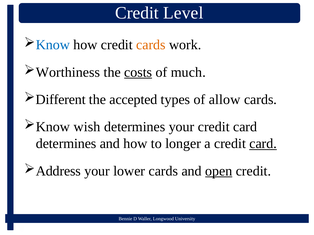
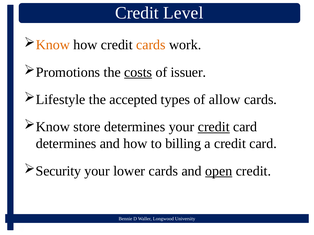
Know colour: blue -> orange (53, 45)
Worthiness: Worthiness -> Promotions (68, 72)
much: much -> issuer (188, 72)
Different: Different -> Lifestyle (61, 100)
wish: wish -> store (87, 127)
credit underline: none -> present (214, 127)
longer: longer -> billing (183, 144)
card underline: present -> none (263, 144)
Address: Address -> Security (58, 171)
